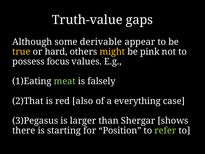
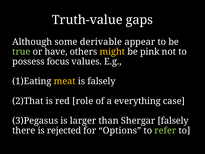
true colour: yellow -> light green (21, 52)
hard: hard -> have (56, 52)
meat colour: light green -> yellow (65, 81)
also: also -> role (83, 101)
Shergar shows: shows -> falsely (173, 121)
starting: starting -> rejected (64, 130)
Position: Position -> Options (120, 130)
